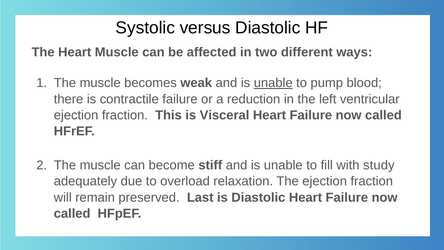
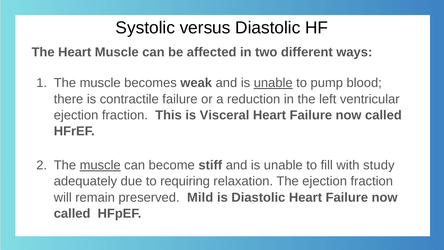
muscle underline: none -> present (100, 165)
overload: overload -> requiring (185, 181)
Last: Last -> Mild (200, 197)
